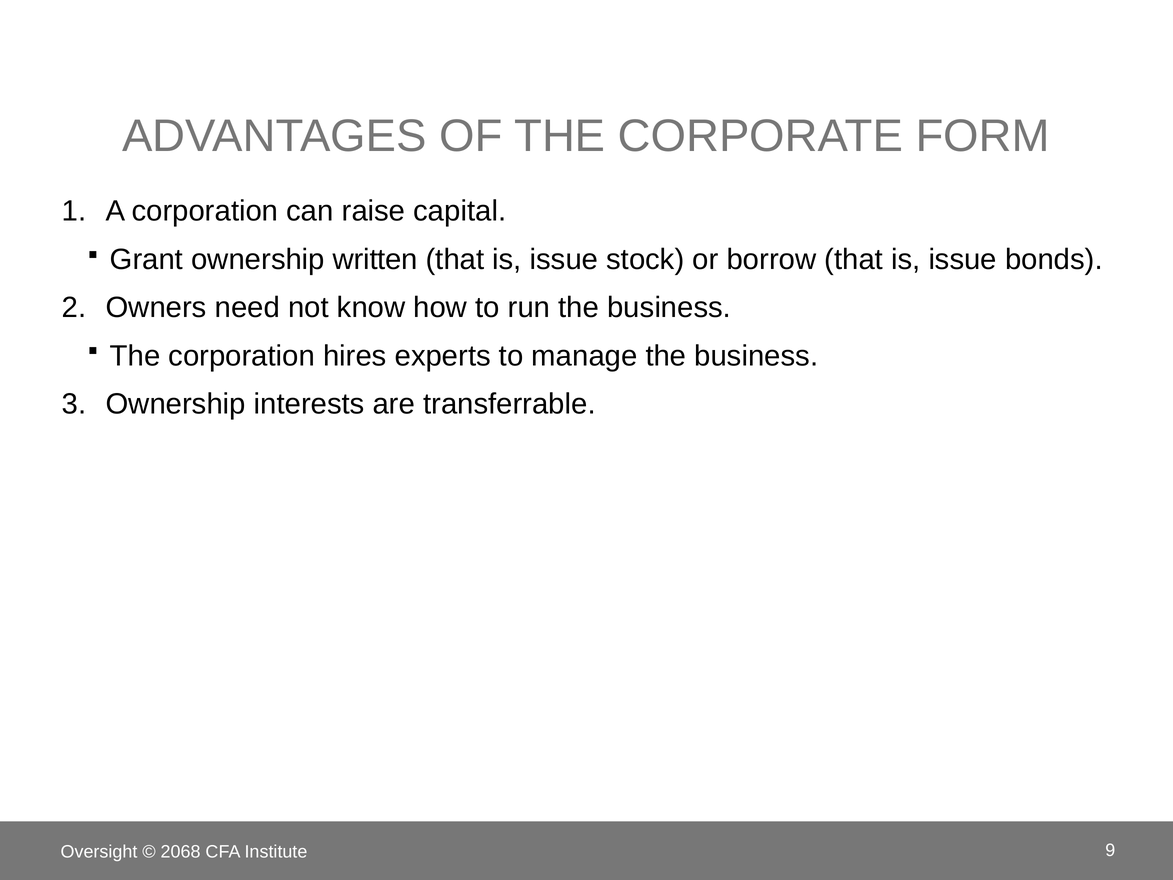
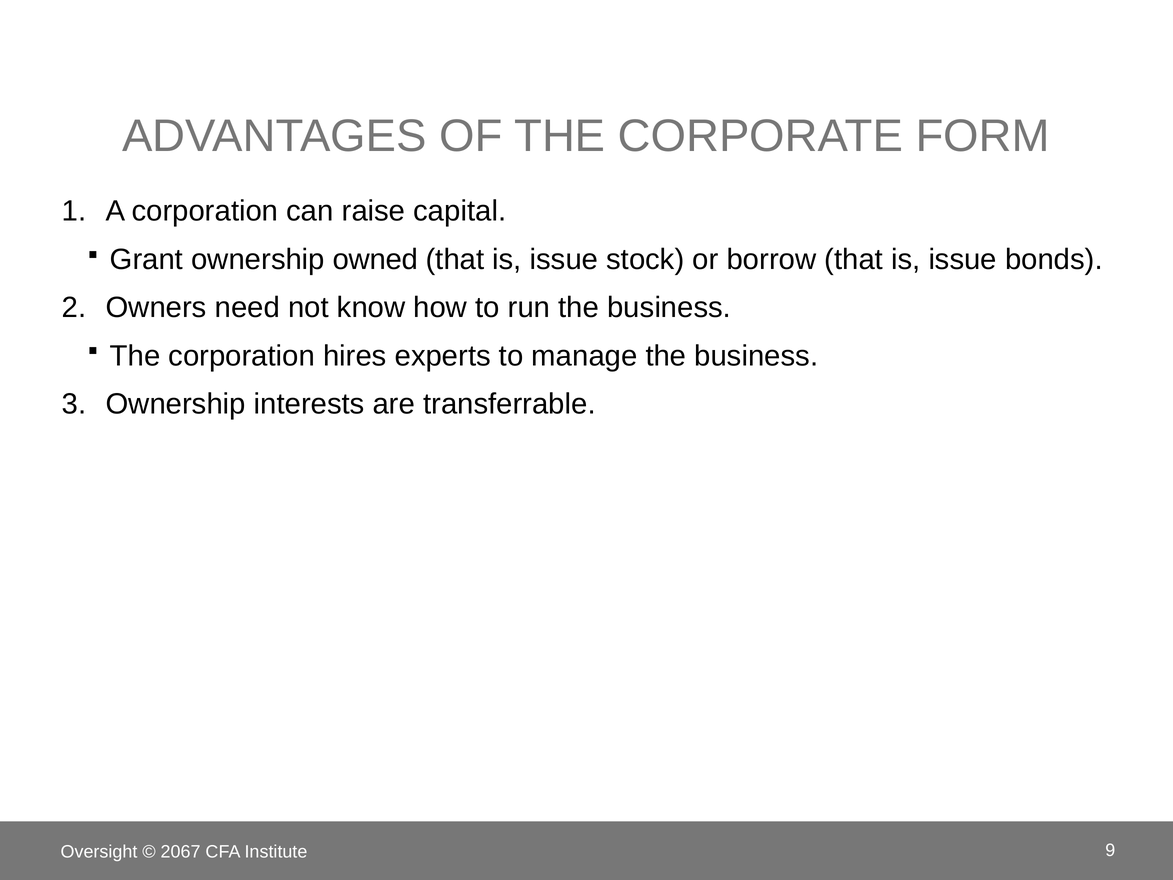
written: written -> owned (375, 259)
2068: 2068 -> 2067 (181, 852)
